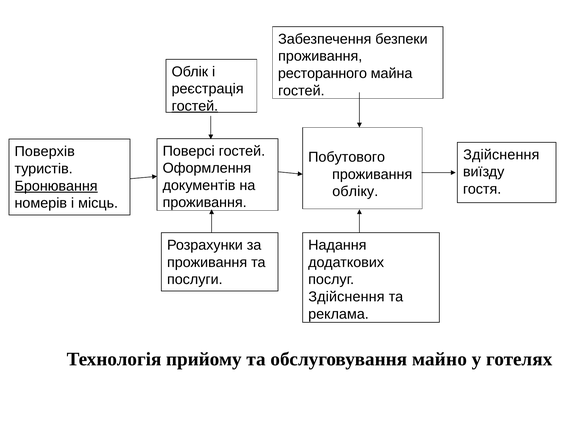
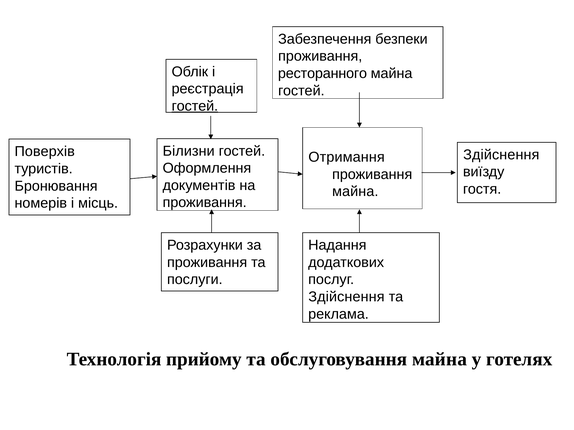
Поверсі: Поверсі -> Білизни (189, 151)
Побутового: Побутового -> Отримання (347, 157)
Бронювання underline: present -> none (56, 186)
обліку: обліку -> майна (355, 192)
обслуговування майно: майно -> майна (440, 360)
